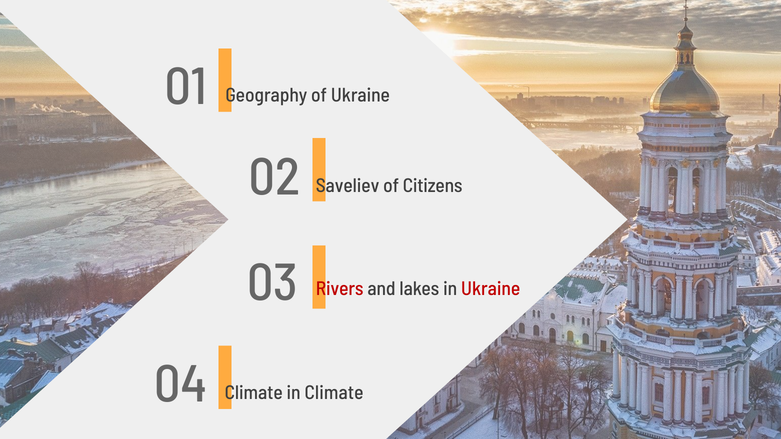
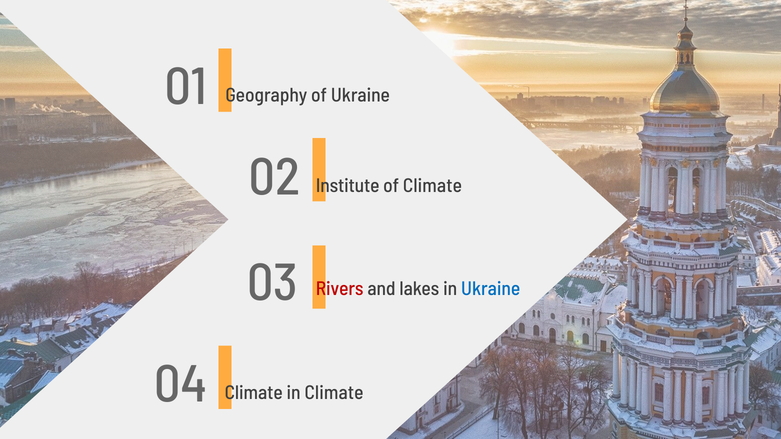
Saveliev: Saveliev -> Institute (348, 186)
of Citizens: Citizens -> Climate (432, 186)
Ukraine colour: red -> blue (491, 289)
